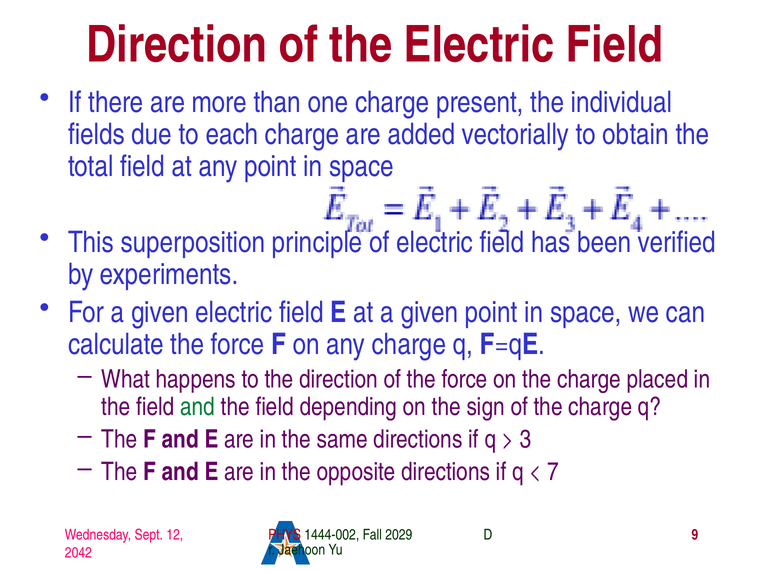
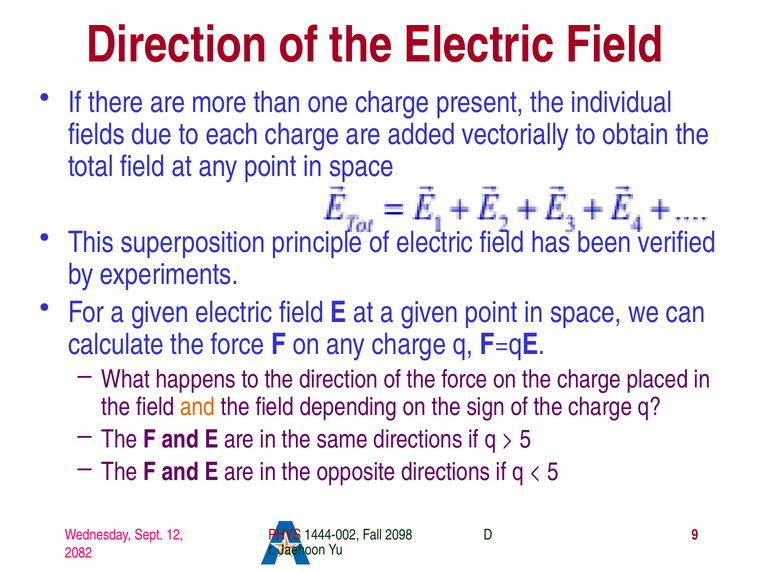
and colour: green -> orange (198, 407)
3: 3 -> 5 (526, 439)
7: 7 -> 5 (553, 472)
2029: 2029 -> 2098 (399, 535)
2042: 2042 -> 2082 (78, 553)
